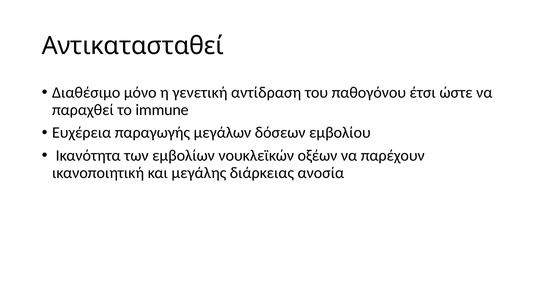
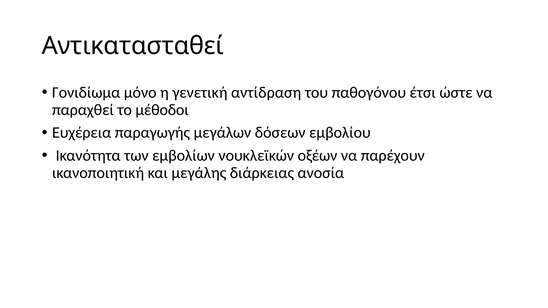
Διαθέσιμο: Διαθέσιμο -> Γονιδίωμα (86, 93)
immune: immune -> μέθοδοι (162, 110)
